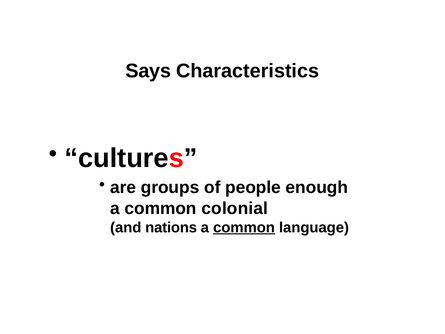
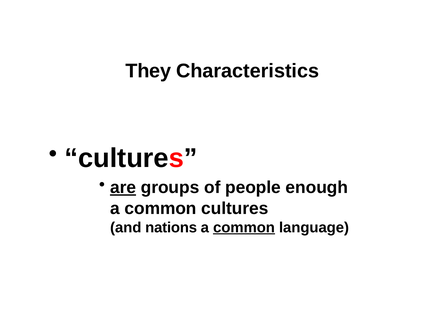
Says: Says -> They (148, 71)
are underline: none -> present (123, 187)
common colonial: colonial -> cultures (235, 208)
